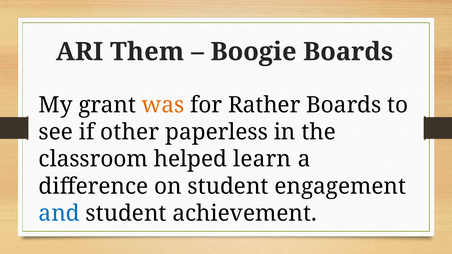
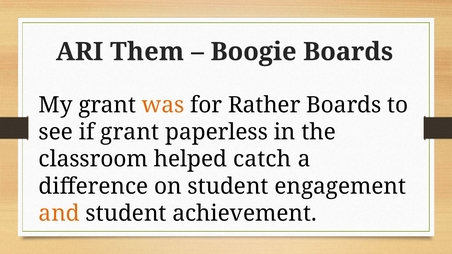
if other: other -> grant (130, 132)
learn: learn -> catch (262, 159)
and colour: blue -> orange (59, 214)
